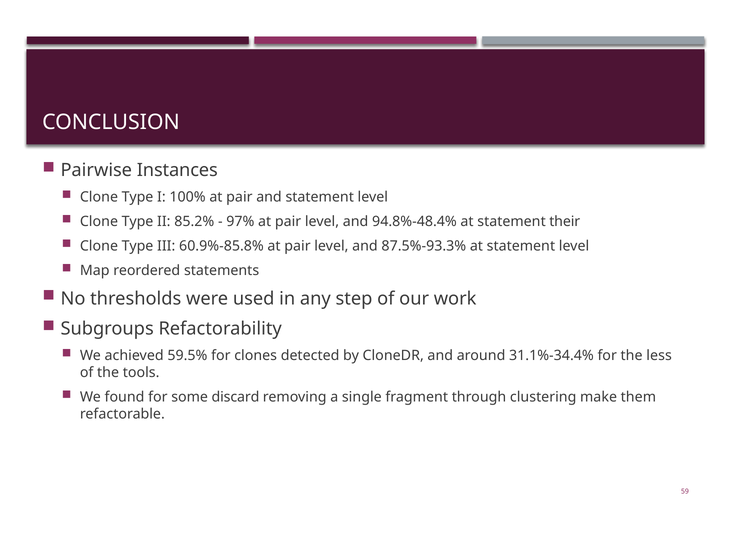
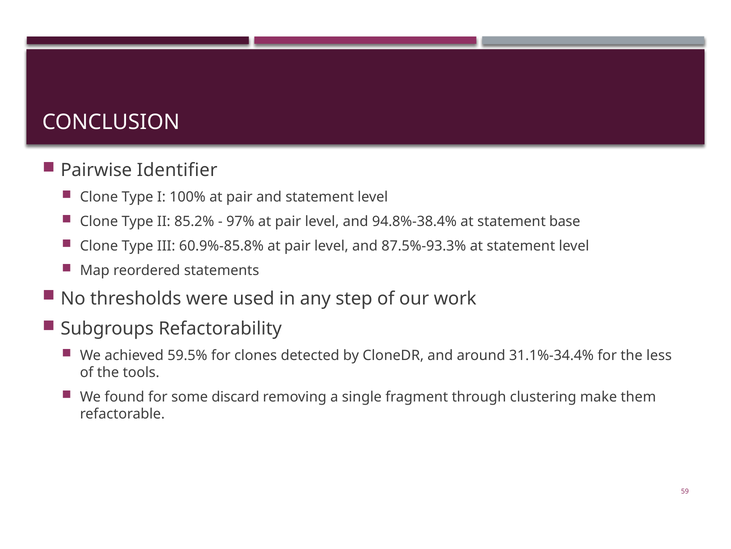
Instances: Instances -> Identifier (177, 170)
94.8%-48.4%: 94.8%-48.4% -> 94.8%-38.4% (414, 221)
their: their -> base (565, 221)
